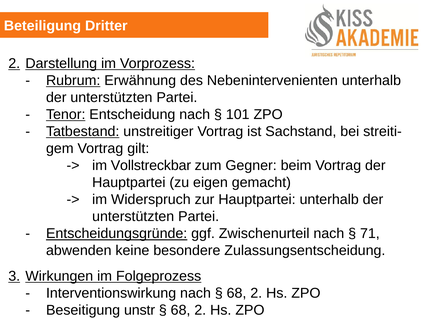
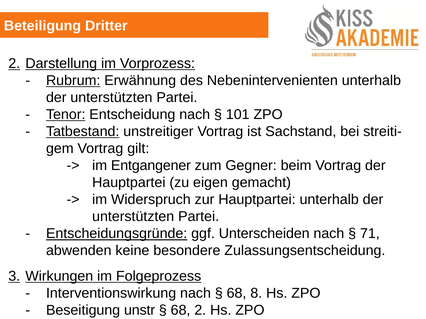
Vollstreckbar: Vollstreckbar -> Entgangener (151, 166)
Zwischenurteil: Zwischenurteil -> Unterscheiden (264, 234)
2: 2 -> 8 (256, 294)
